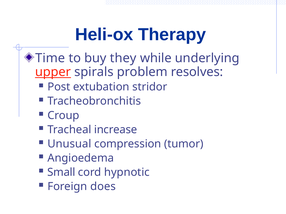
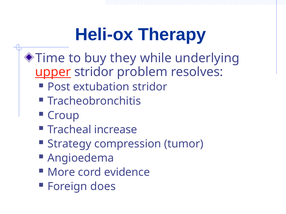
upper spirals: spirals -> stridor (94, 72)
Unusual: Unusual -> Strategy (69, 144)
Small: Small -> More (61, 173)
hypnotic: hypnotic -> evidence (127, 173)
